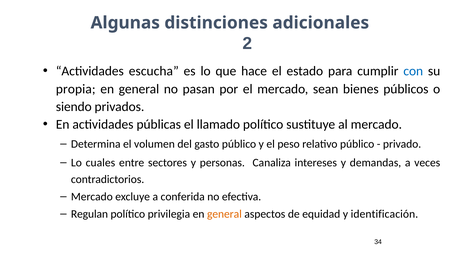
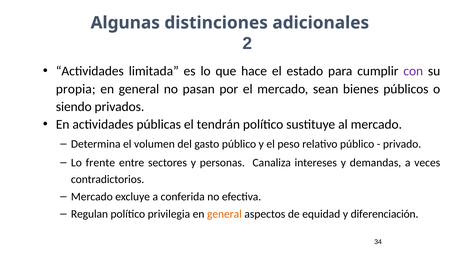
escucha: escucha -> limitada (154, 71)
con colour: blue -> purple (413, 71)
llamado: llamado -> tendrán (218, 124)
cuales: cuales -> frente (100, 163)
identificación: identificación -> diferenciación (385, 214)
